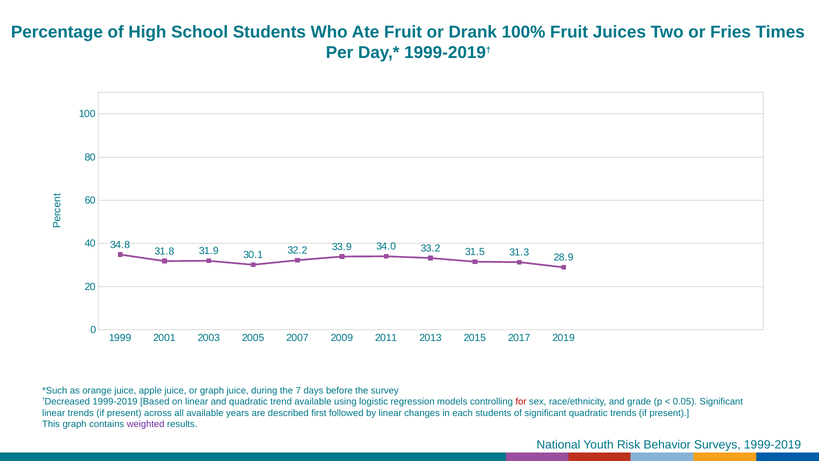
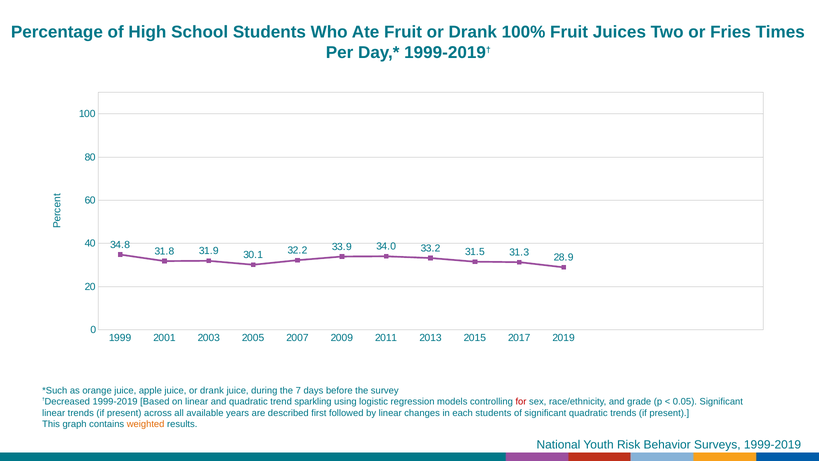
juice or graph: graph -> drank (212, 390)
trend available: available -> sparkling (313, 401)
weighted colour: purple -> orange (146, 424)
